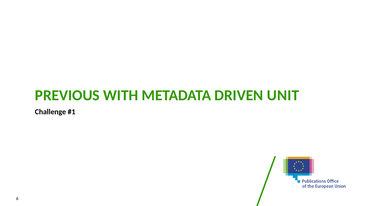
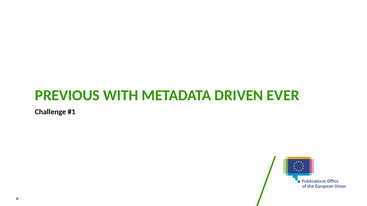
UNIT: UNIT -> EVER (283, 96)
